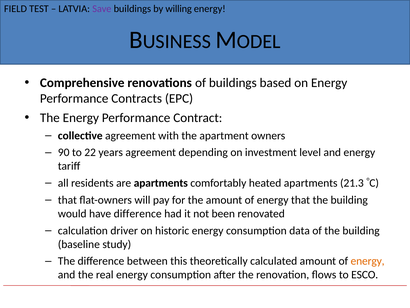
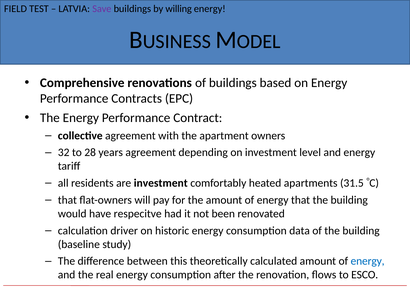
90: 90 -> 32 (64, 152)
22: 22 -> 28 (90, 152)
are apartments: apartments -> investment (161, 183)
21.3: 21.3 -> 31.5 (352, 183)
have difference: difference -> respecitve (138, 213)
energy colour: orange -> blue (368, 261)
